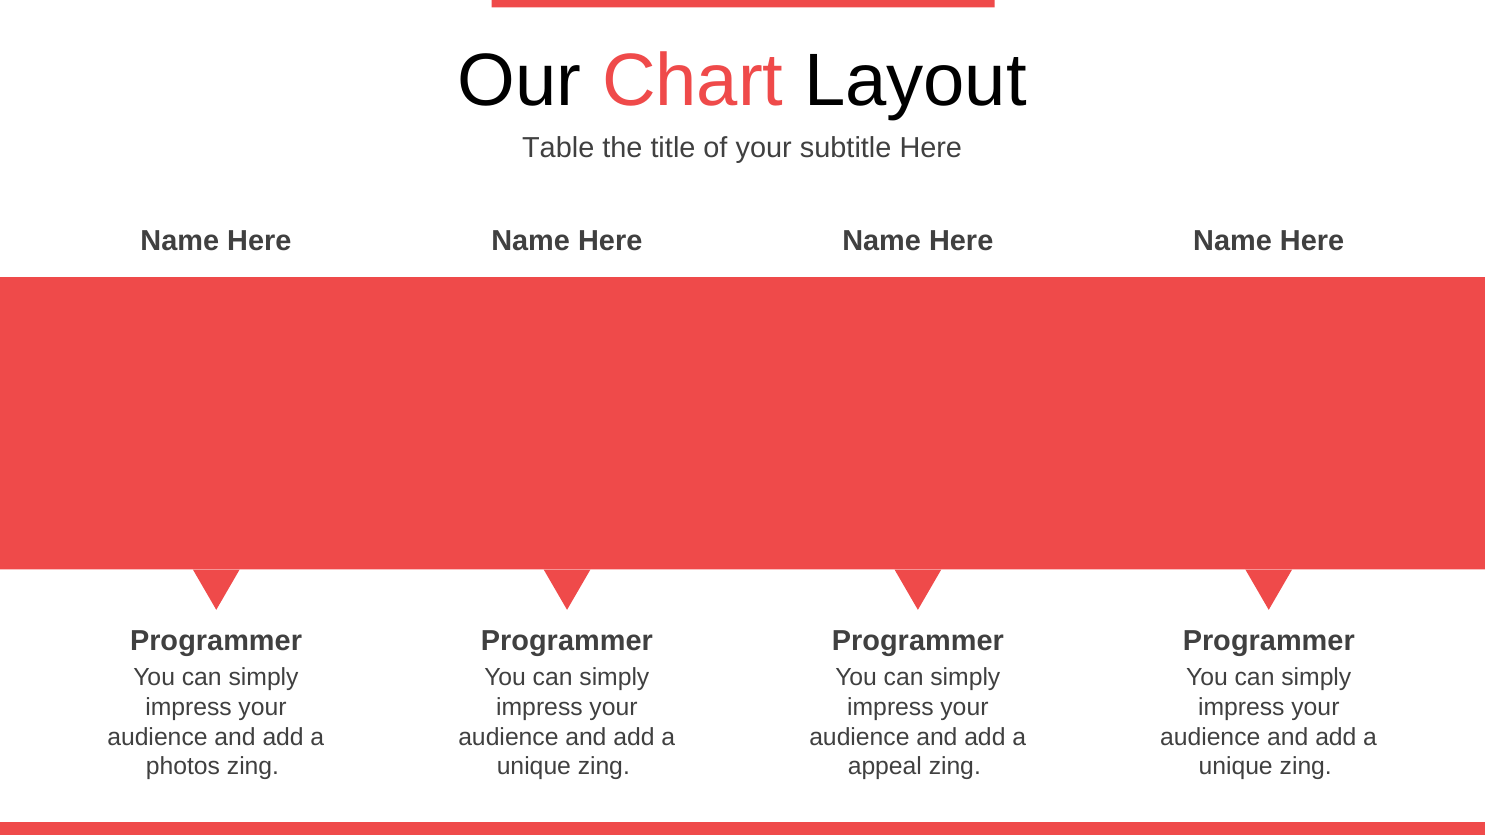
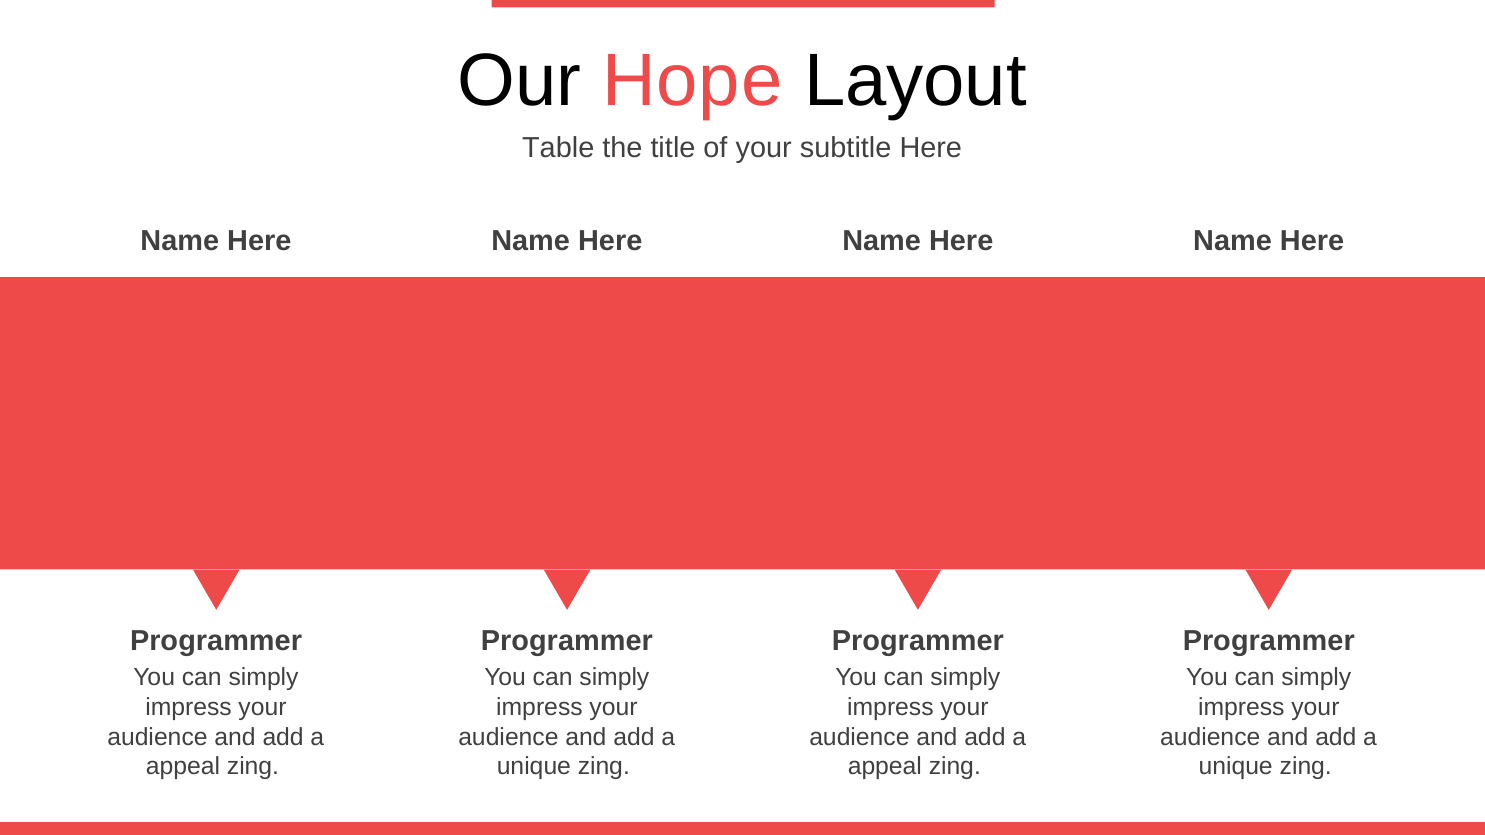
Chart: Chart -> Hope (692, 81)
photos: photos -> appeal (183, 767)
